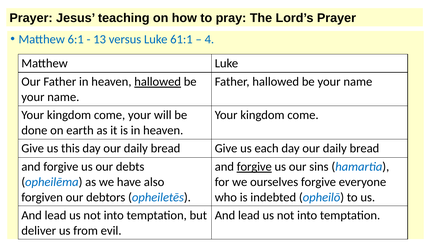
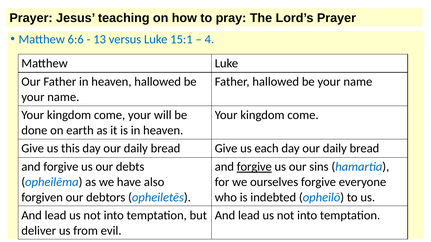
6:1: 6:1 -> 6:6 (76, 39)
61:1: 61:1 -> 15:1 (181, 39)
hallowed underline: present -> none (158, 82)
